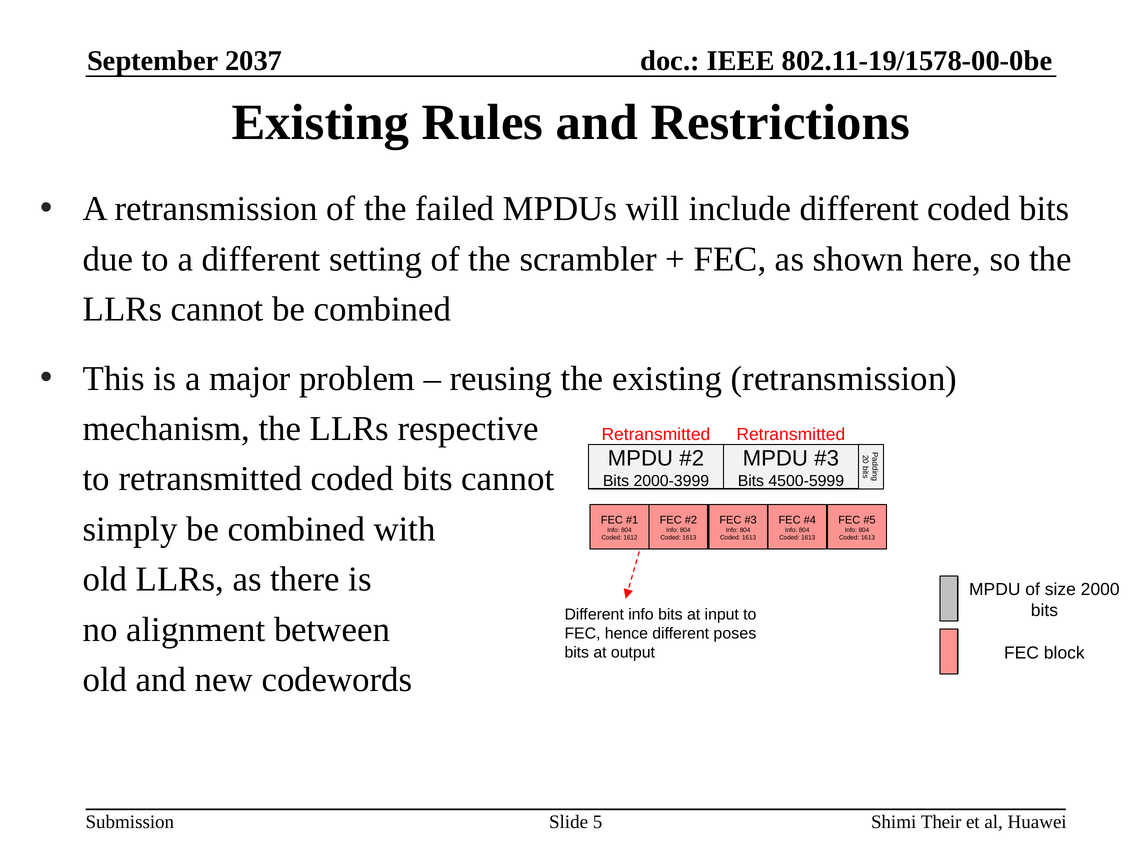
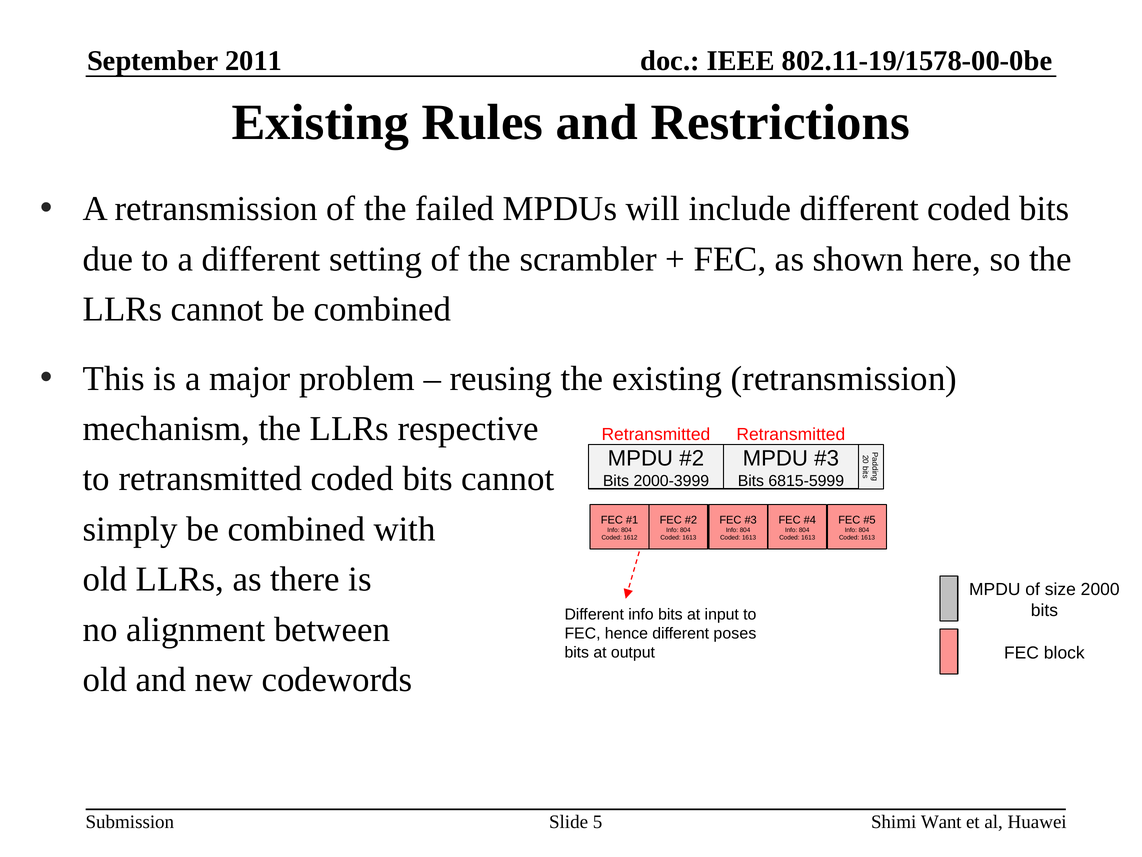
2037: 2037 -> 2011 (254, 61)
4500-5999: 4500-5999 -> 6815-5999 (806, 481)
Their: Their -> Want (941, 821)
